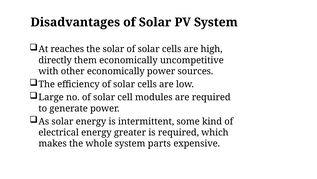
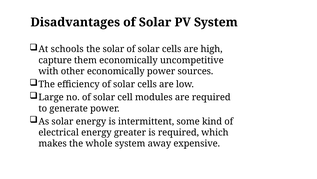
reaches: reaches -> schools (67, 49)
directly: directly -> capture (55, 60)
parts: parts -> away (159, 143)
